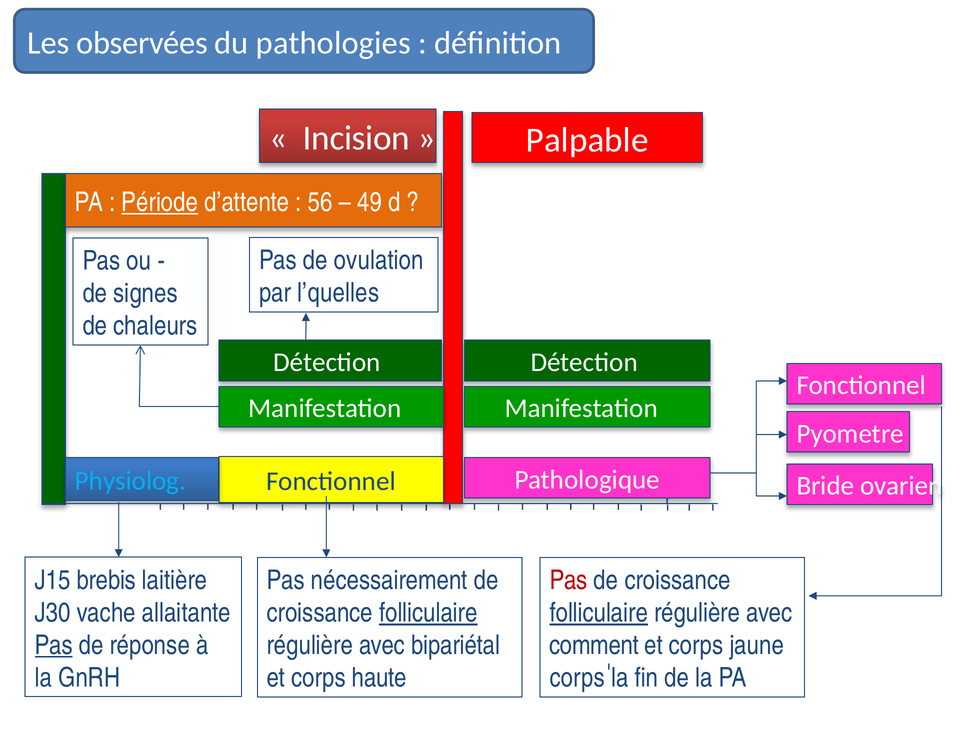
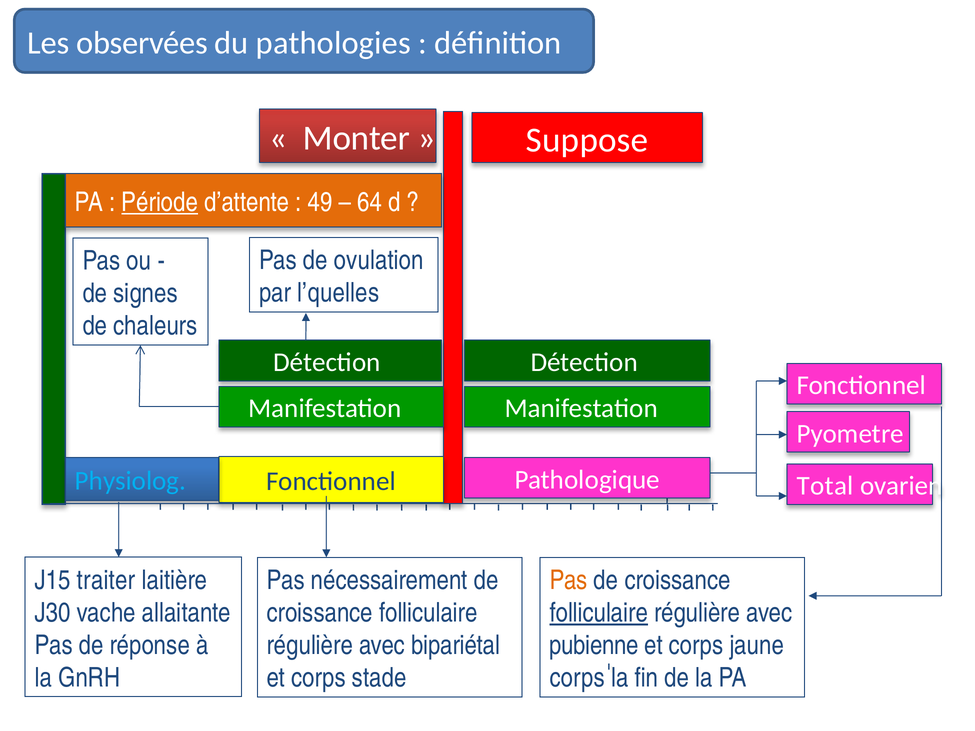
Incision: Incision -> Monter (356, 138)
Palpable: Palpable -> Suppose (587, 140)
56: 56 -> 49 (320, 202)
49: 49 -> 64 (370, 202)
Bride: Bride -> Total (825, 486)
brebis: brebis -> traiter (106, 580)
Pas colour: red -> orange (569, 581)
folliculaire underline: present -> none (428, 613)
Pas underline: present -> none (54, 645)
comment: comment -> pubienne (594, 646)
haute: haute -> stade (379, 678)
